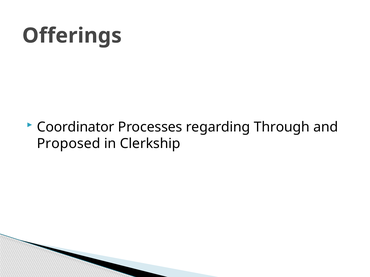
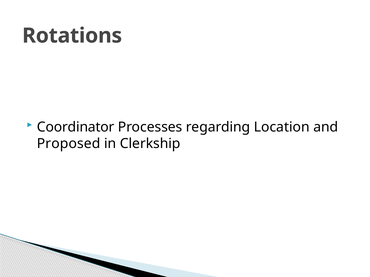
Offerings: Offerings -> Rotations (72, 36)
Through: Through -> Location (282, 127)
